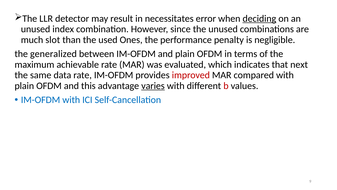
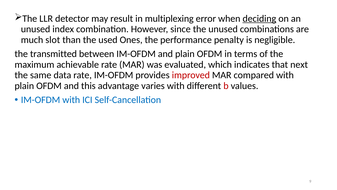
necessitates: necessitates -> multiplexing (169, 19)
generalized: generalized -> transmitted (54, 54)
varies underline: present -> none (153, 86)
